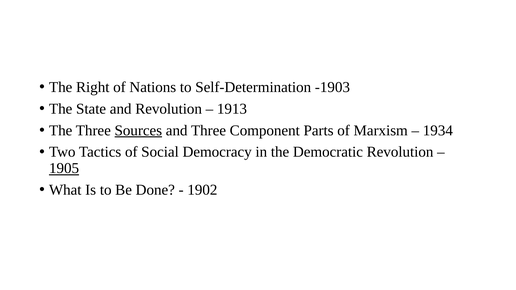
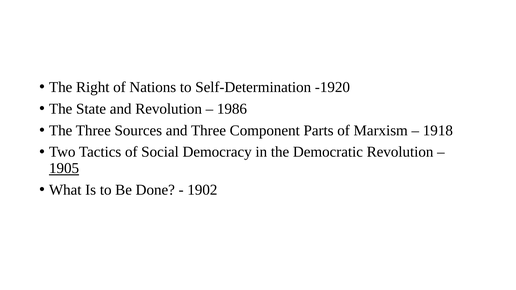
-1903: -1903 -> -1920 (332, 87)
1913: 1913 -> 1986 (232, 109)
Sources underline: present -> none (138, 131)
1934: 1934 -> 1918 (438, 131)
